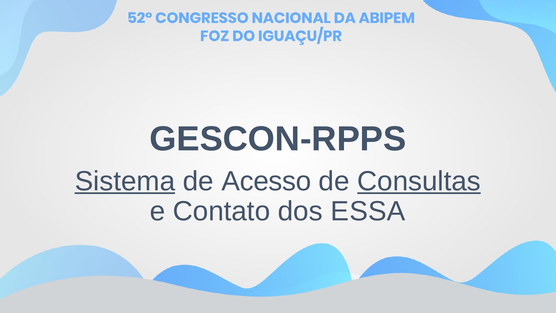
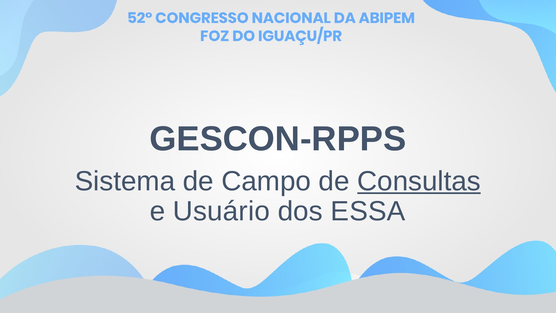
Sistema underline: present -> none (125, 181)
Acesso: Acesso -> Campo (266, 181)
Contato: Contato -> Usuário (221, 211)
